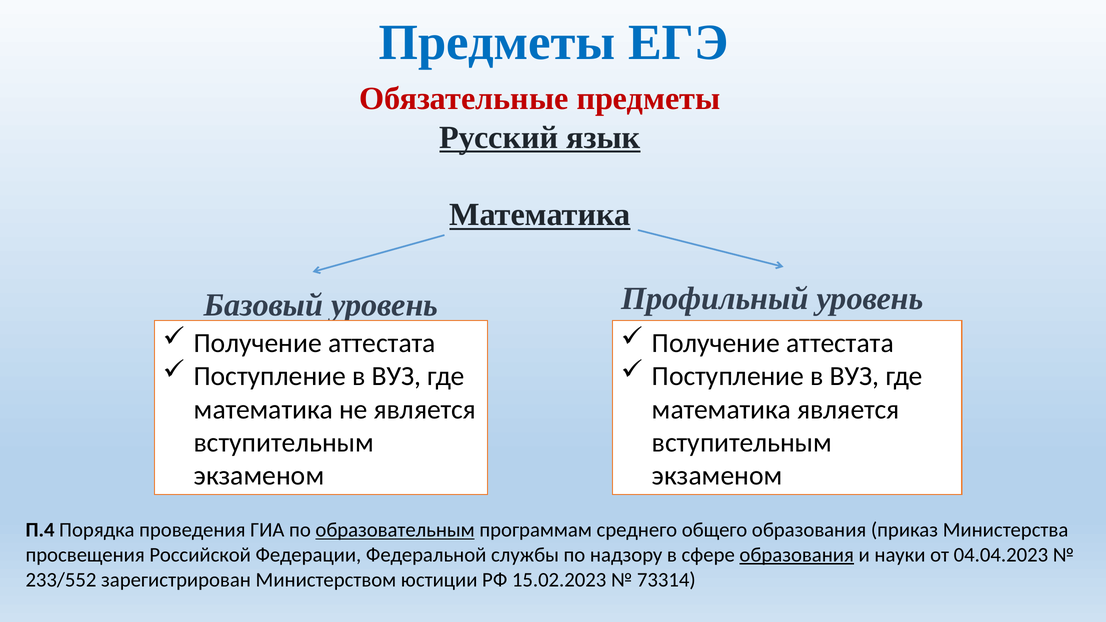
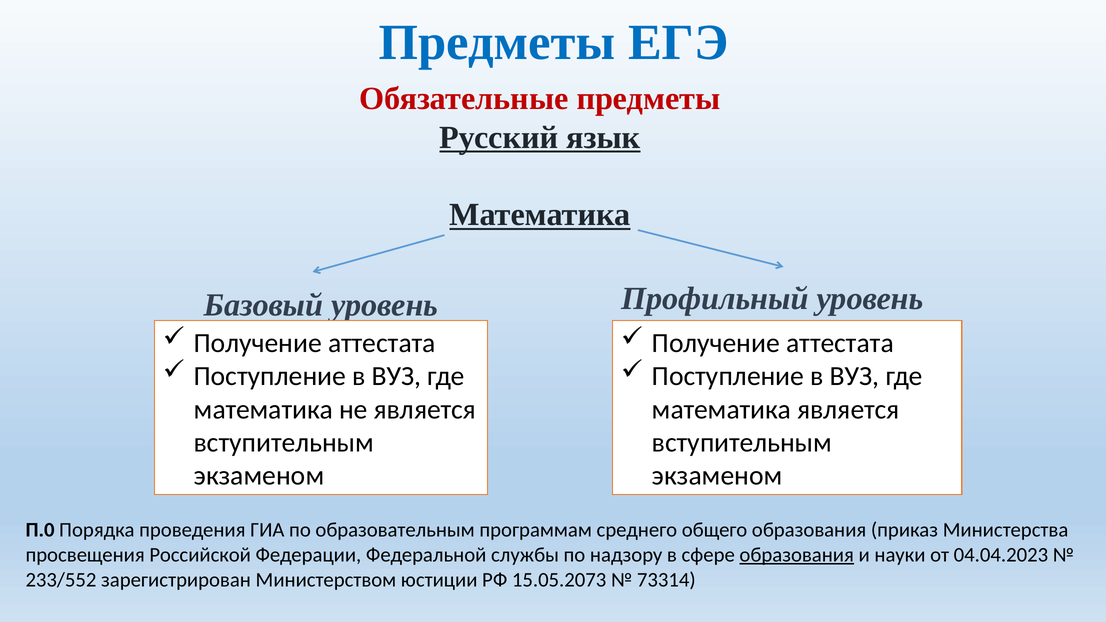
П.4: П.4 -> П.0 (40, 530)
образовательным underline: present -> none (395, 530)
15.02.2023: 15.02.2023 -> 15.05.2073 (559, 580)
